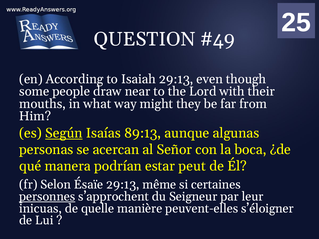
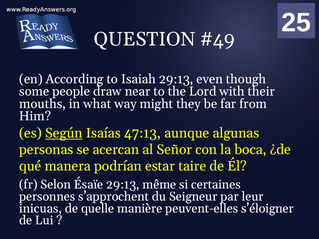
89:13: 89:13 -> 47:13 (142, 133)
peut: peut -> taire (192, 166)
personnes underline: present -> none (47, 197)
